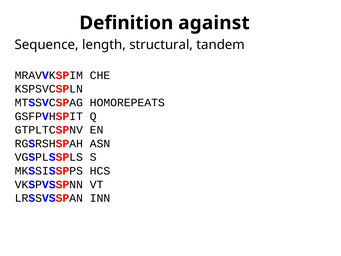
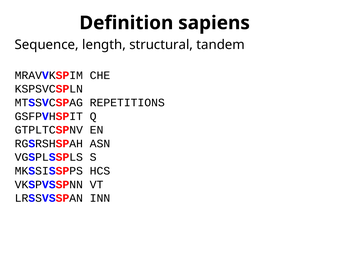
against: against -> sapiens (214, 23)
HOMOREPEATS: HOMOREPEATS -> REPETITIONS (127, 103)
